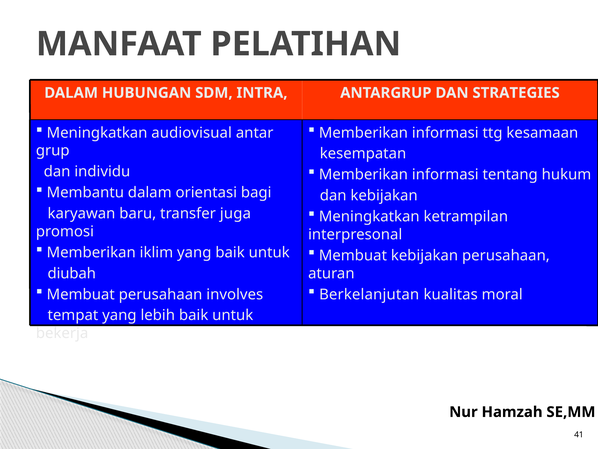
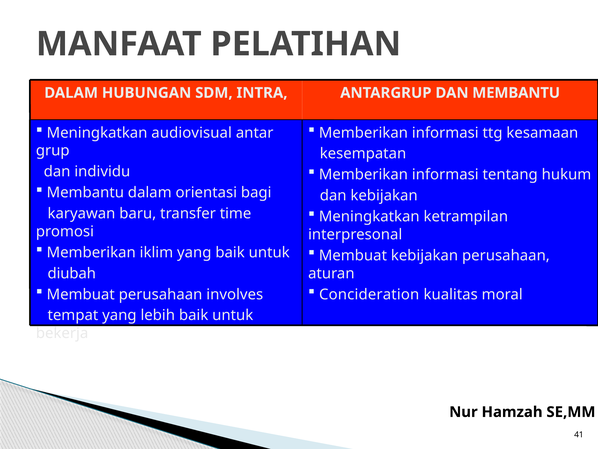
DAN STRATEGIES: STRATEGIES -> MEMBANTU (516, 93)
juga: juga -> time (236, 213)
Berkelanjutan: Berkelanjutan -> Concideration (369, 294)
